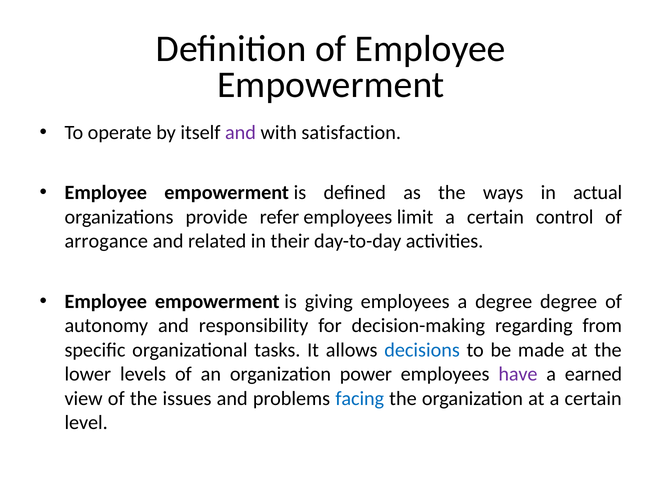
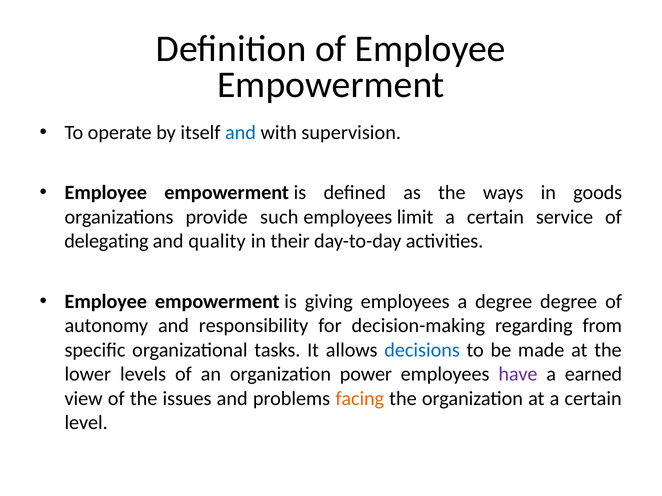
and colour: purple -> blue (241, 133)
satisfaction: satisfaction -> supervision (351, 133)
actual: actual -> goods (598, 193)
refer: refer -> such (279, 217)
control: control -> service (565, 217)
arrogance: arrogance -> delegating (106, 242)
related: related -> quality (217, 242)
facing colour: blue -> orange (360, 399)
